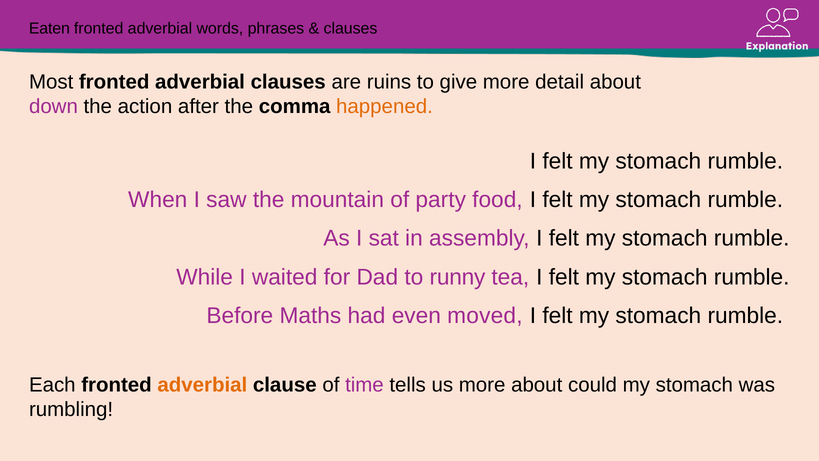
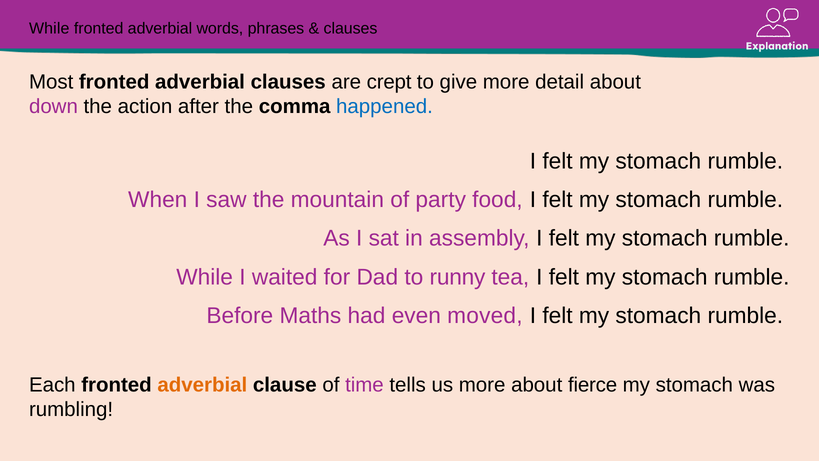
Eaten: Eaten -> While (49, 29)
ruins: ruins -> crept (389, 82)
happened colour: orange -> blue (384, 106)
could: could -> fierce (593, 385)
